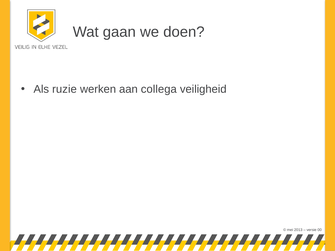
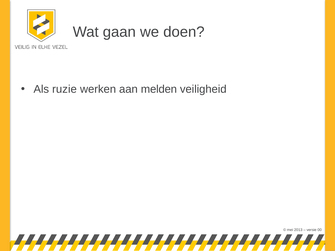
collega: collega -> melden (159, 89)
